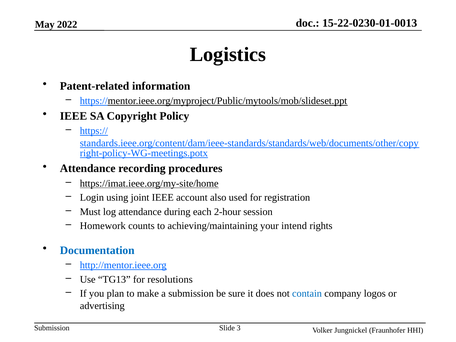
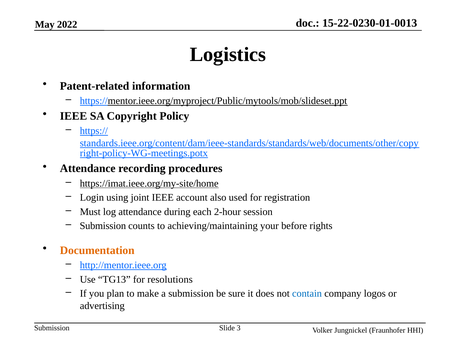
Homework: Homework -> Submission (103, 226)
intend: intend -> before (294, 226)
Documentation colour: blue -> orange (97, 250)
